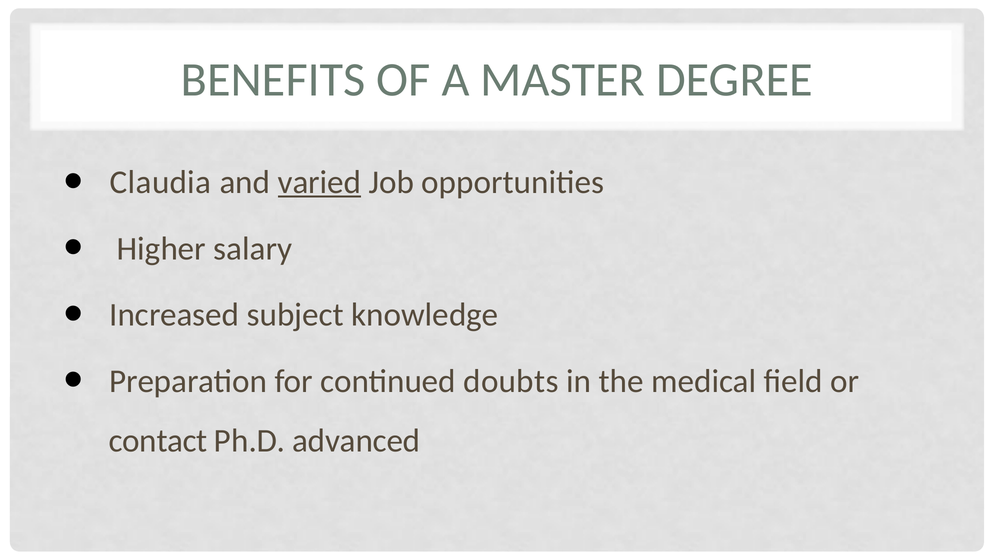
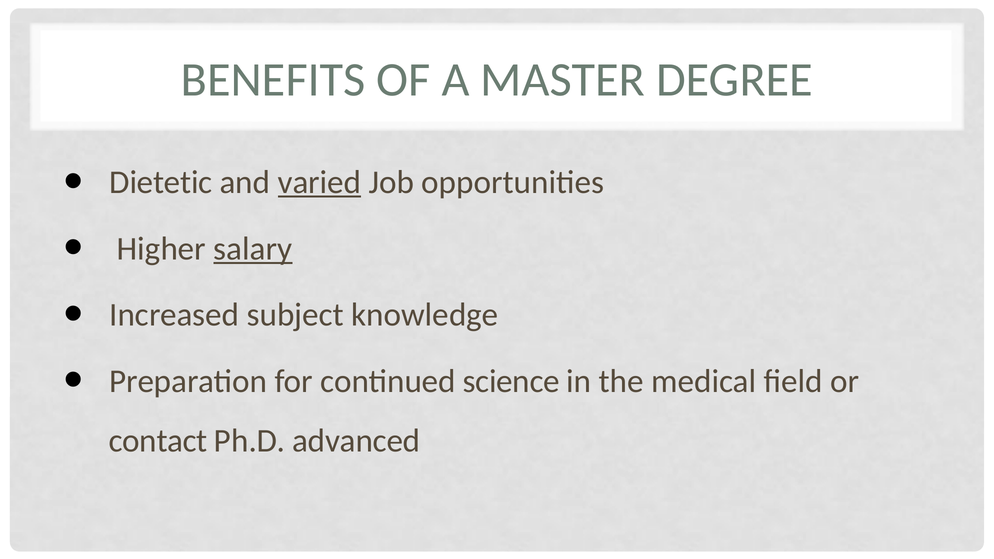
Claudia: Claudia -> Dietetic (161, 183)
salary underline: none -> present (253, 249)
doubts: doubts -> science (511, 381)
